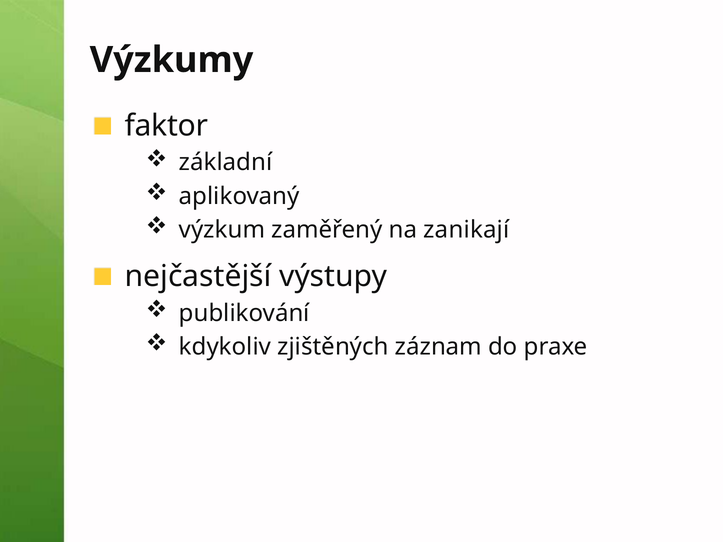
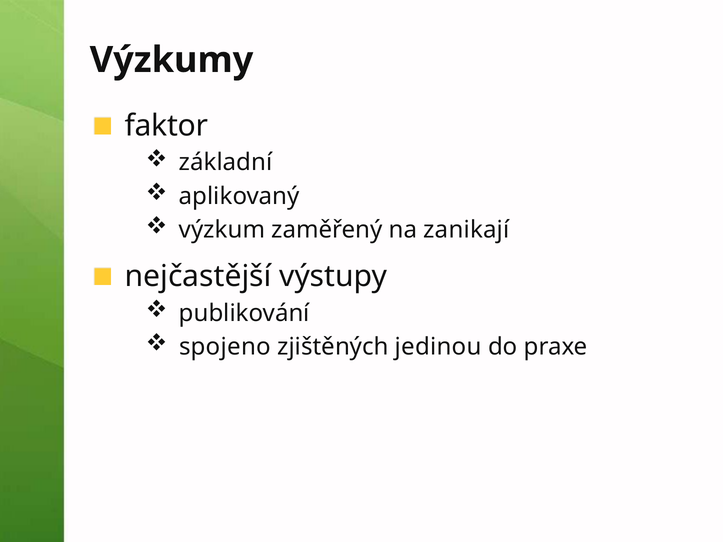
kdykoliv: kdykoliv -> spojeno (225, 347)
záznam: záznam -> jedinou (438, 347)
